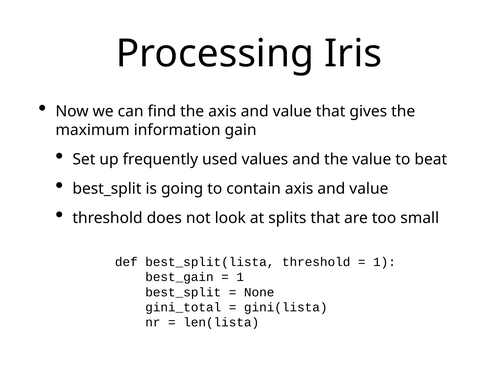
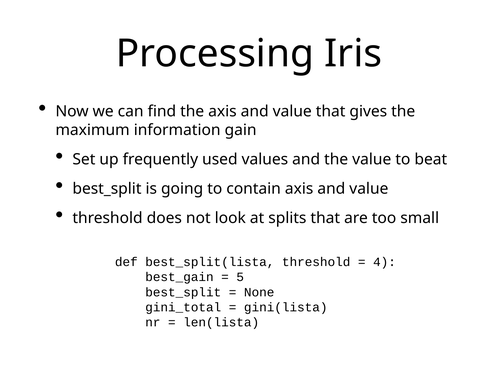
1: 1 -> 4 (385, 262)
1: 1 -> 5 (240, 277)
